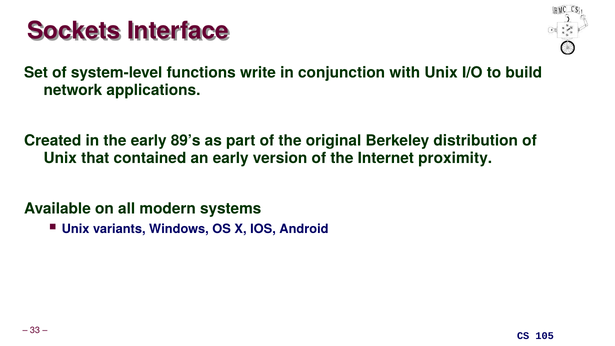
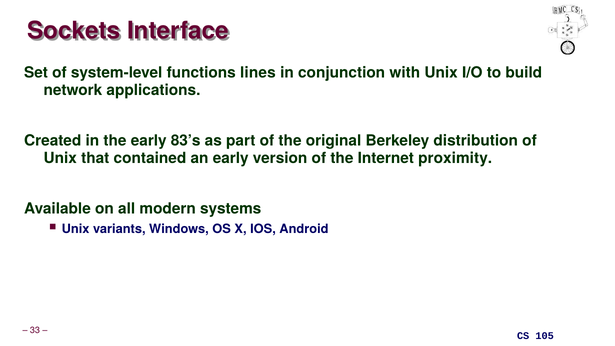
write: write -> lines (258, 73)
89’s: 89’s -> 83’s (186, 141)
